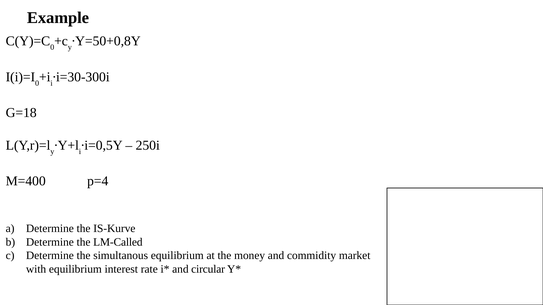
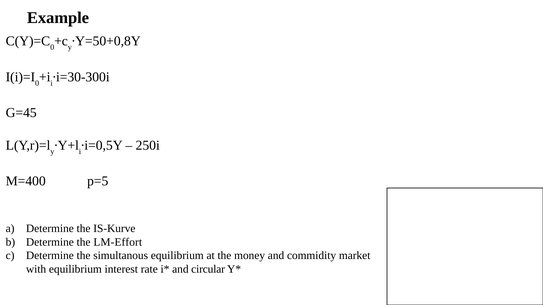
G=18: G=18 -> G=45 (21, 113)
p=4: p=4 -> p=5 (98, 181)
LM-Called: LM-Called -> LM-Effort (118, 242)
